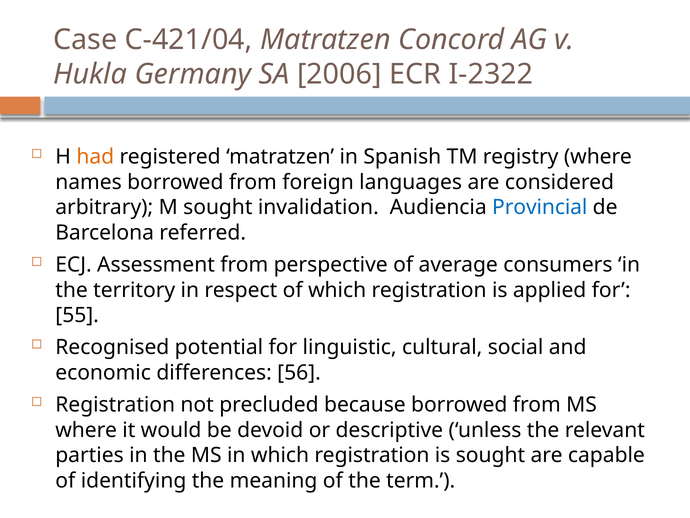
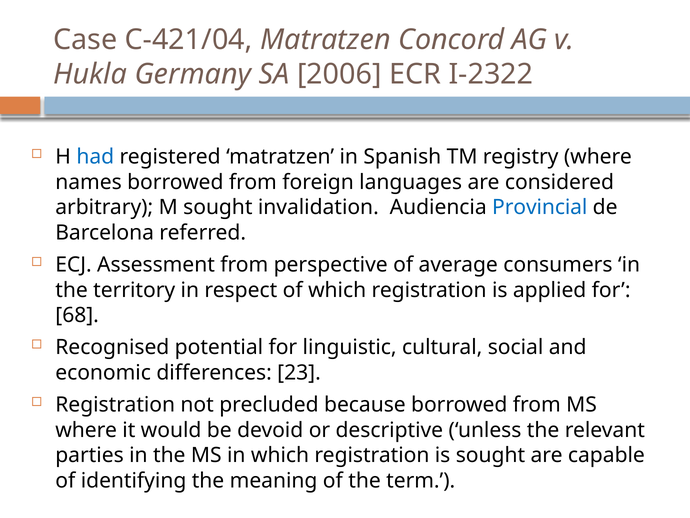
had colour: orange -> blue (95, 157)
55: 55 -> 68 (77, 315)
56: 56 -> 23 (299, 372)
